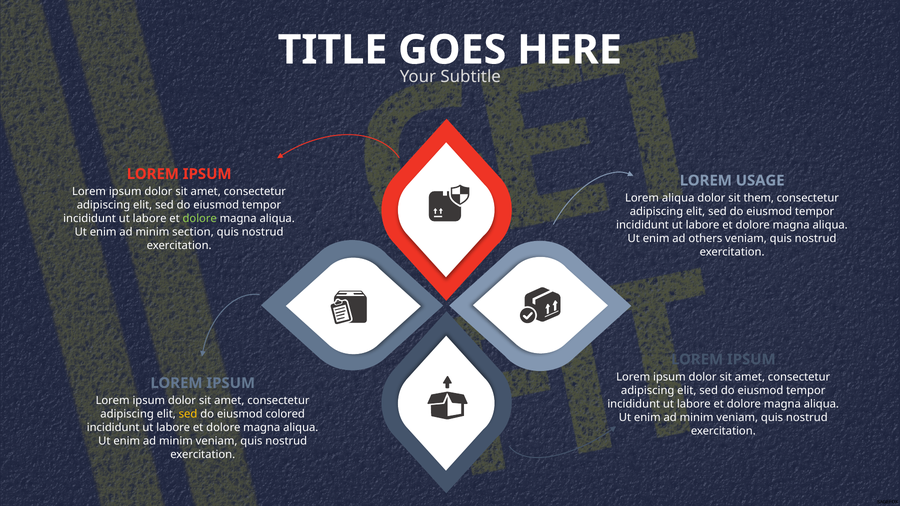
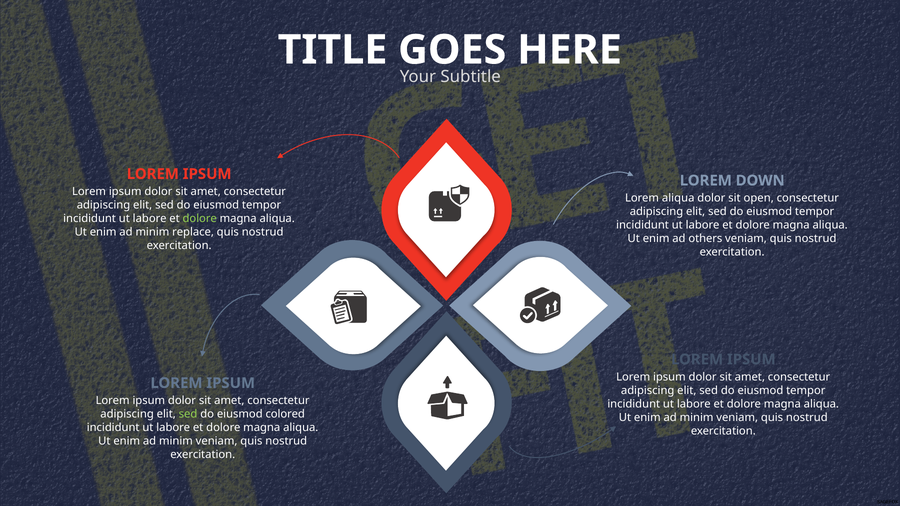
USAGE: USAGE -> DOWN (760, 181)
them: them -> open (759, 198)
section: section -> replace (193, 232)
sed colour: yellow -> light green (188, 414)
